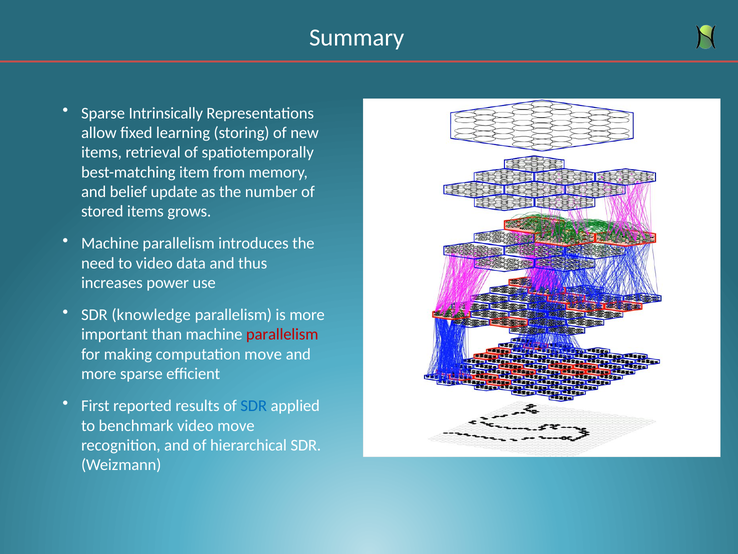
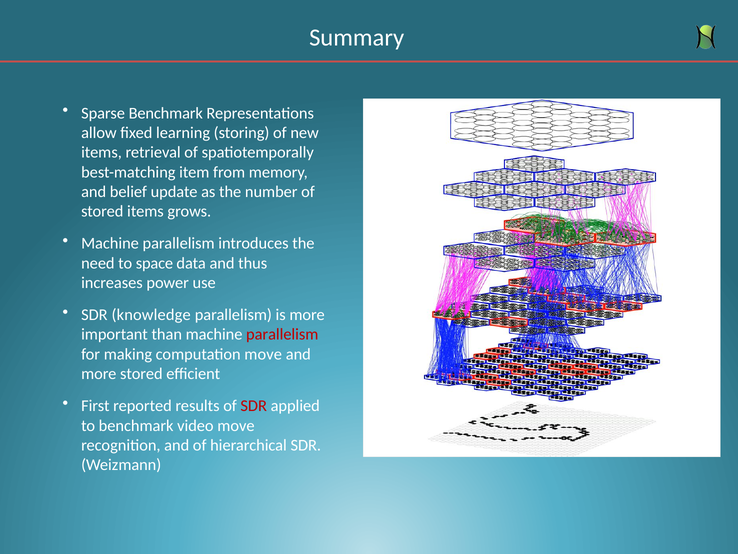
Sparse Intrinsically: Intrinsically -> Benchmark (166, 113)
to video: video -> space (154, 263)
more sparse: sparse -> stored (141, 374)
SDR colour: blue -> red (254, 406)
